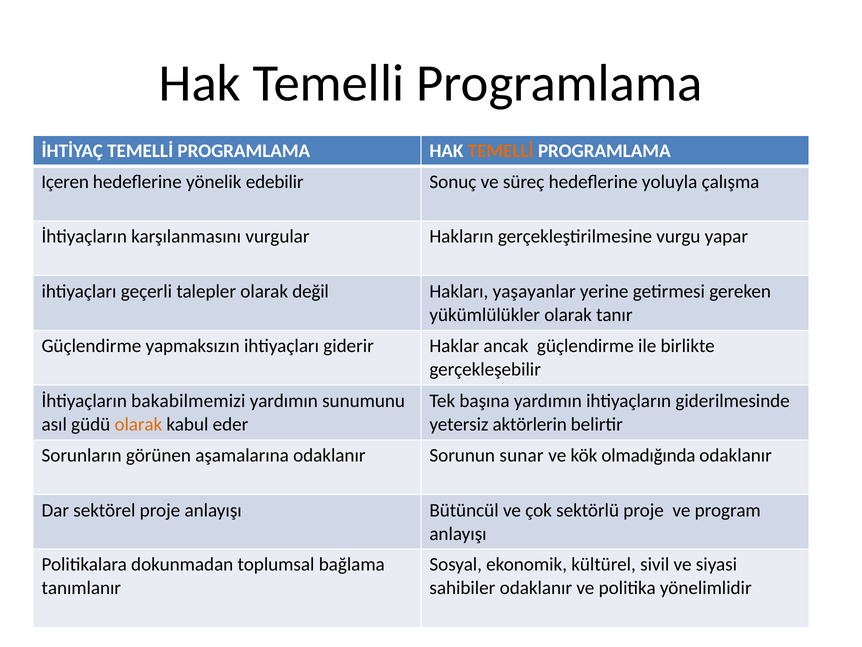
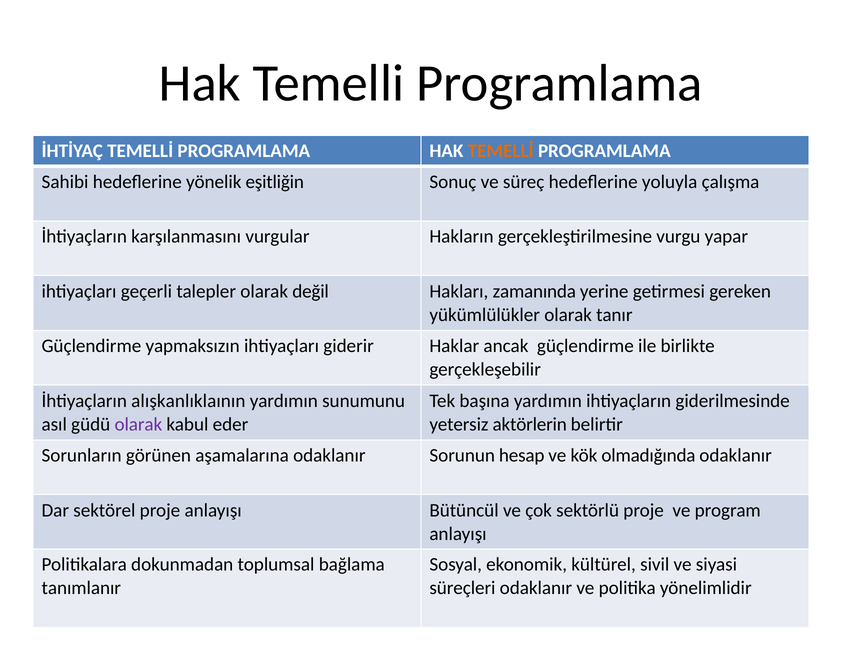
Içeren: Içeren -> Sahibi (65, 182)
edebilir: edebilir -> eşitliğin (275, 182)
yaşayanlar: yaşayanlar -> zamanında (534, 291)
bakabilmemizi: bakabilmemizi -> alışkanlıklaının (188, 401)
olarak colour: orange -> purple (138, 424)
sunar: sunar -> hesap (522, 455)
sahibiler: sahibiler -> süreçleri (462, 588)
